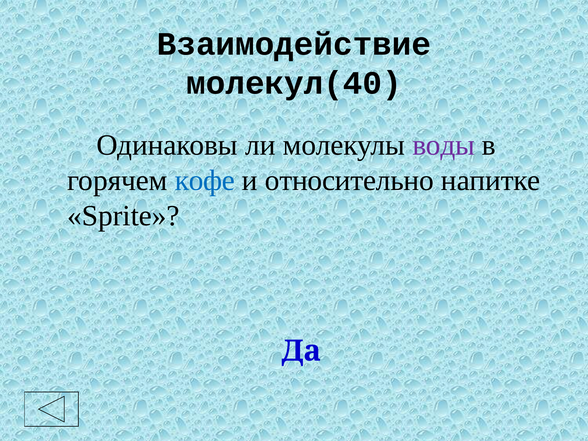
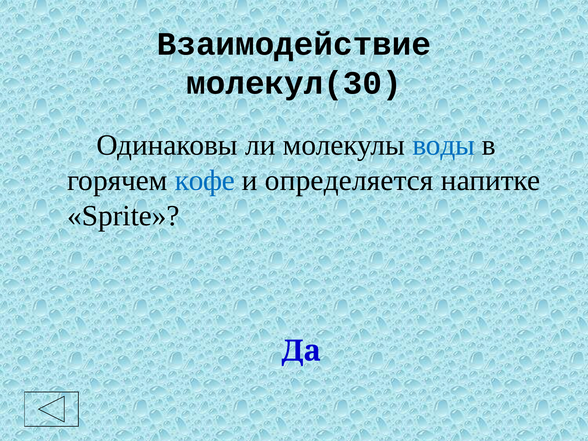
молекул(40: молекул(40 -> молекул(30 (294, 83)
воды colour: purple -> blue (444, 145)
относительно: относительно -> определяется (349, 180)
